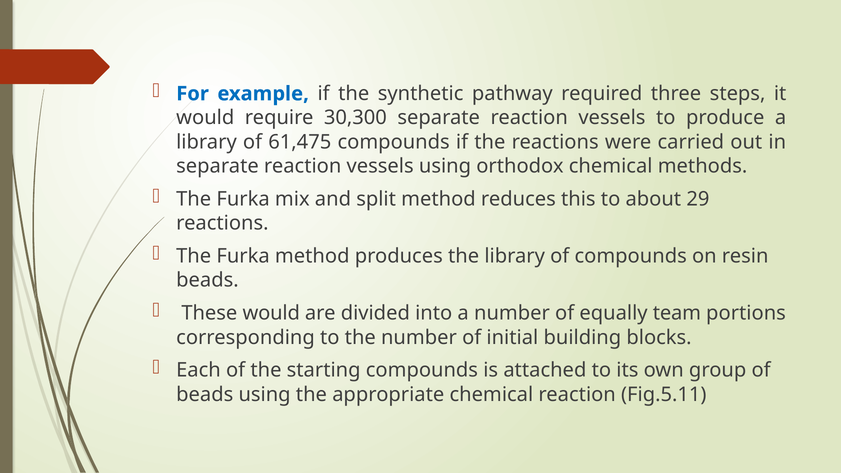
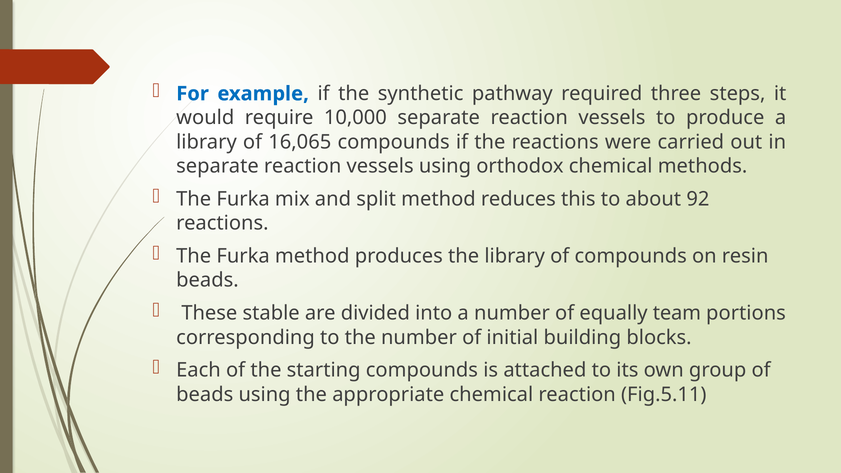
30,300: 30,300 -> 10,000 (355, 118)
61,475: 61,475 -> 16,065 (300, 142)
29: 29 -> 92 (698, 199)
These would: would -> stable (271, 313)
